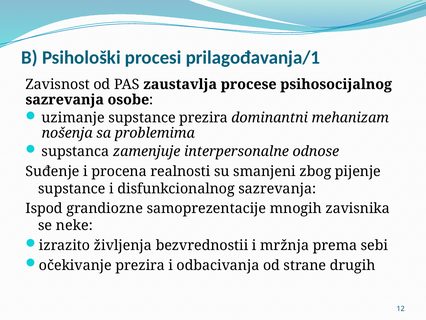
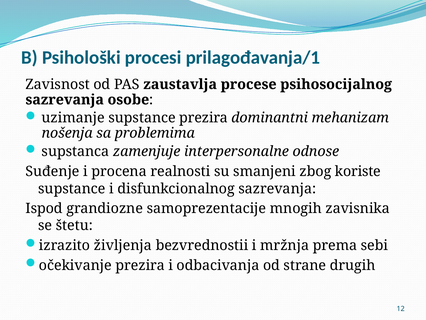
pijenje: pijenje -> koriste (358, 171)
neke: neke -> štetu (74, 225)
